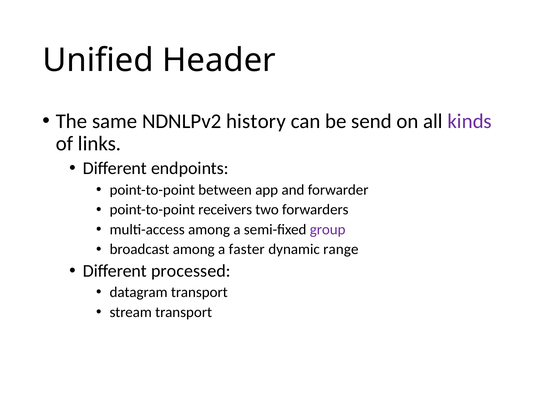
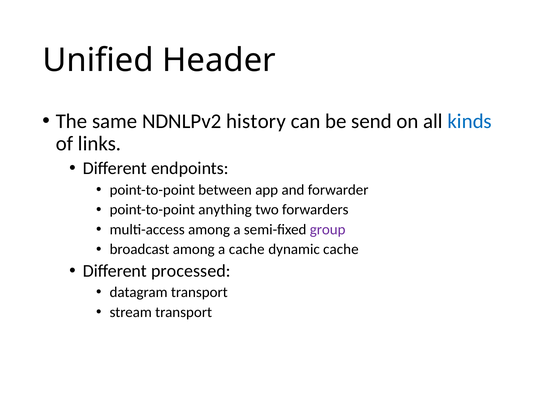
kinds colour: purple -> blue (470, 121)
receivers: receivers -> anything (225, 210)
a faster: faster -> cache (247, 250)
dynamic range: range -> cache (341, 250)
